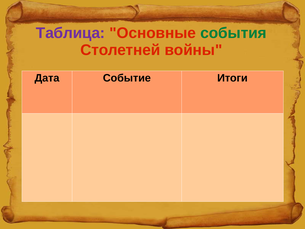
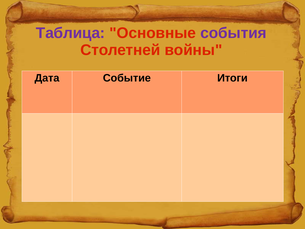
события colour: green -> purple (233, 33)
